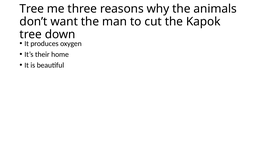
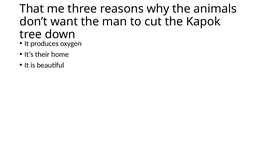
Tree: Tree -> That (32, 9)
